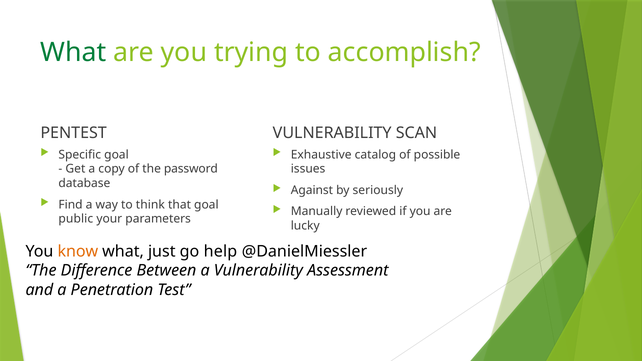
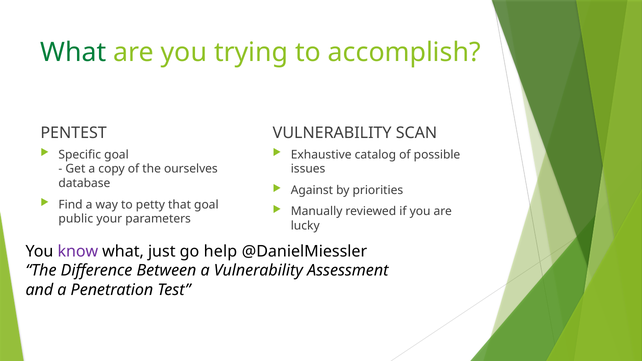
password: password -> ourselves (191, 169)
seriously: seriously -> priorities (378, 190)
think: think -> petty (150, 205)
know colour: orange -> purple (78, 251)
